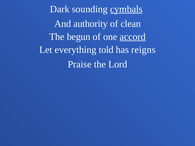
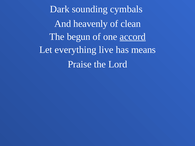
cymbals underline: present -> none (126, 9)
authority: authority -> heavenly (91, 24)
told: told -> live (106, 50)
reigns: reigns -> means (143, 50)
